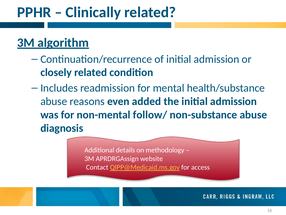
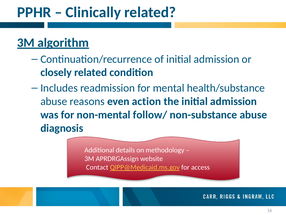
added: added -> action (147, 101)
